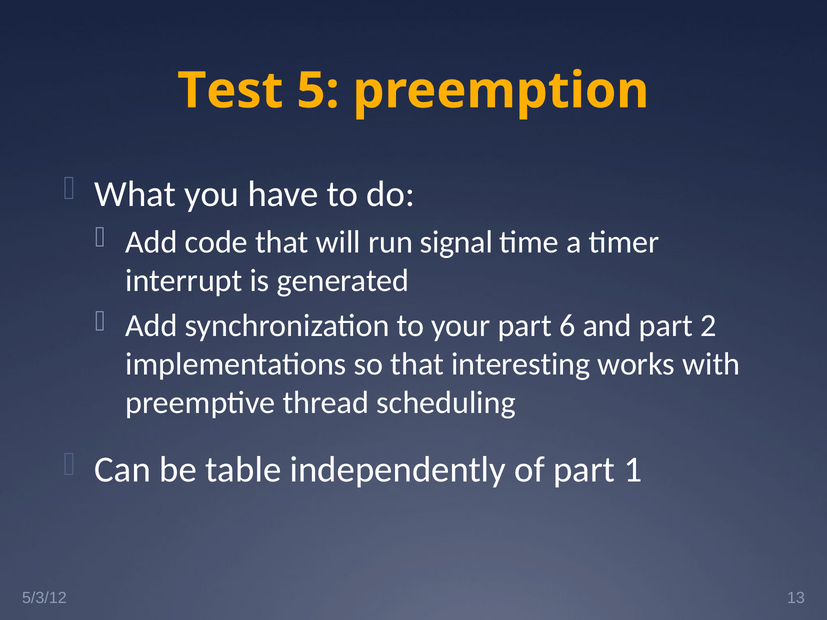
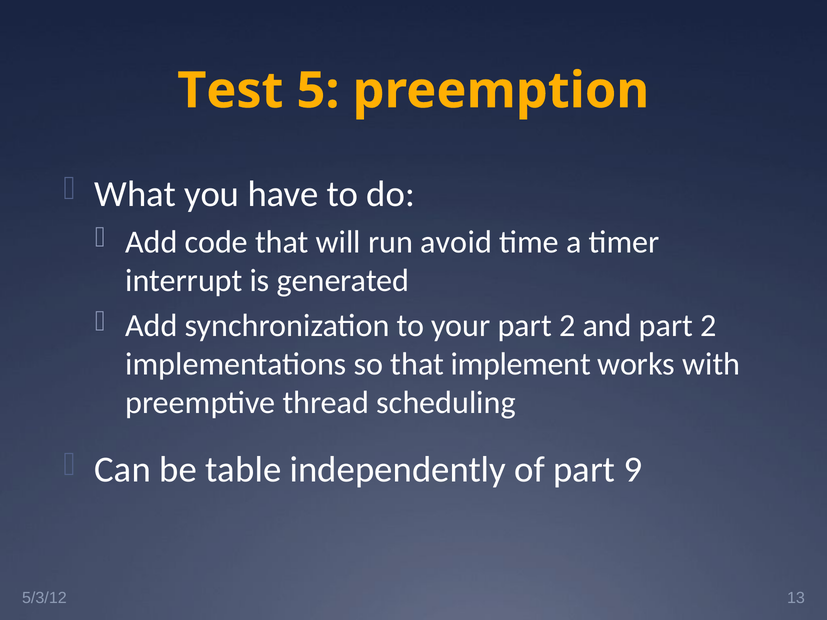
signal: signal -> avoid (456, 242)
your part 6: 6 -> 2 (567, 326)
interesting: interesting -> implement (521, 365)
1: 1 -> 9 (633, 470)
